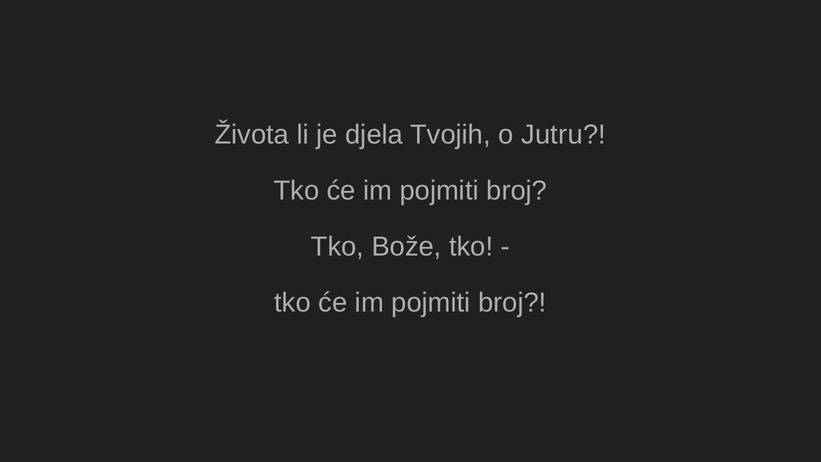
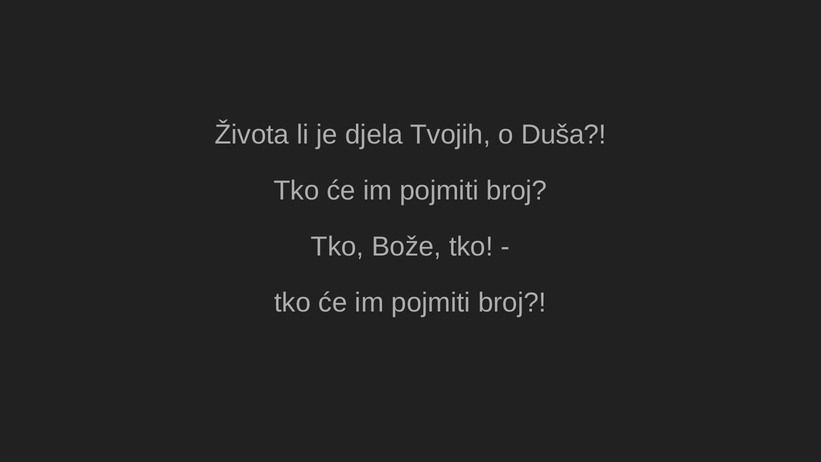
Jutru: Jutru -> Duša (564, 135)
